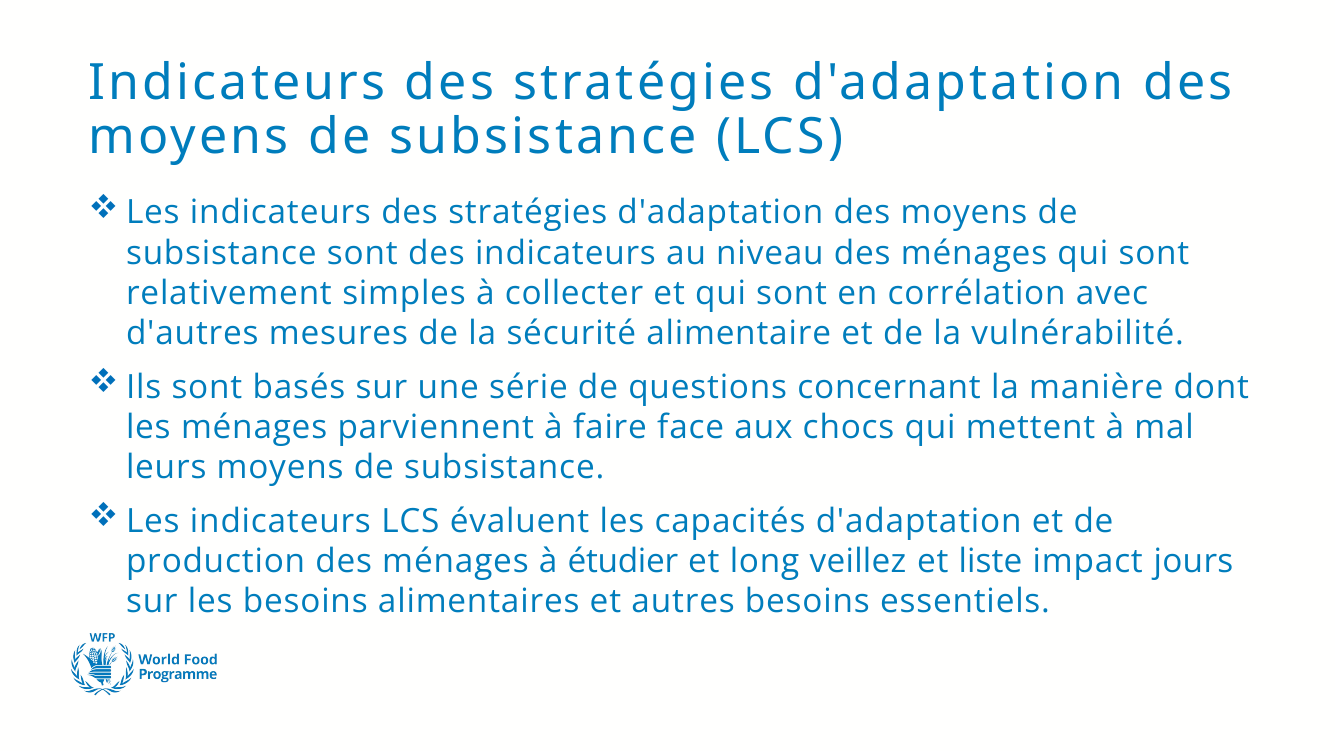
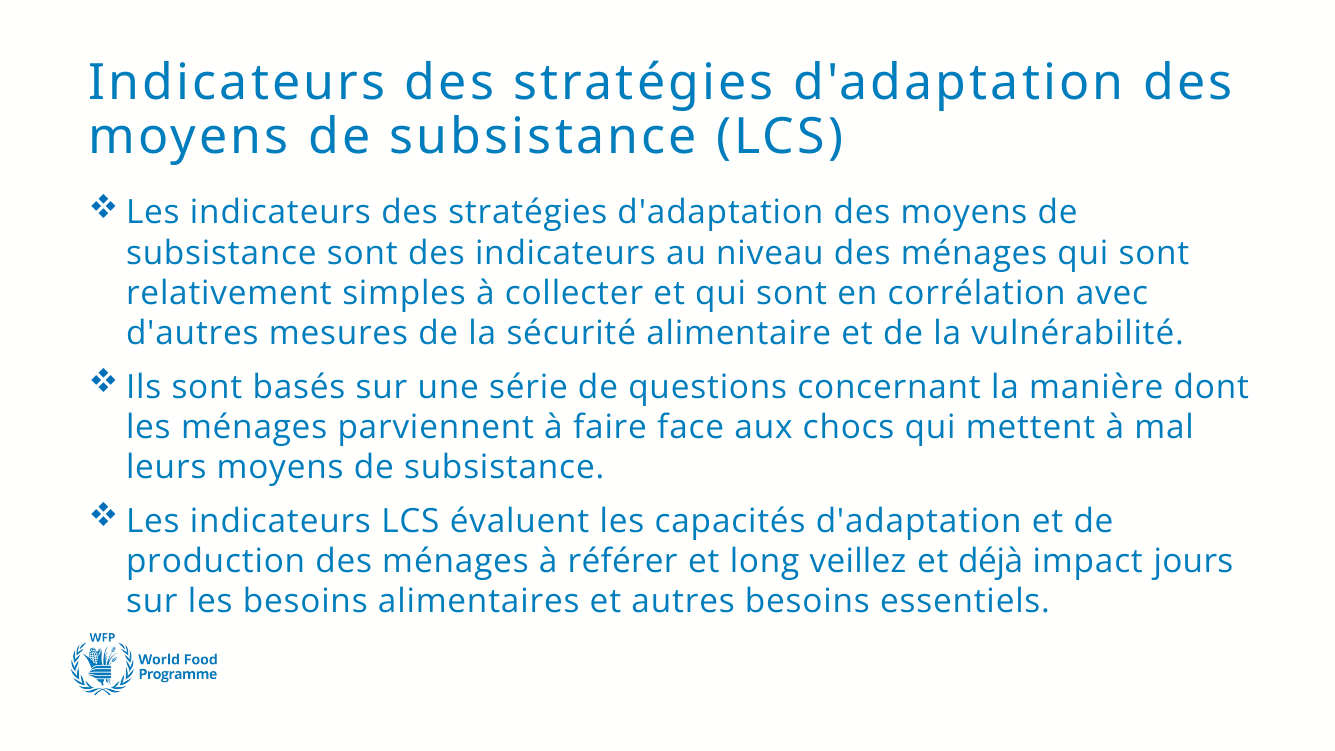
étudier: étudier -> référer (623, 561)
liste: liste -> déjà (991, 561)
